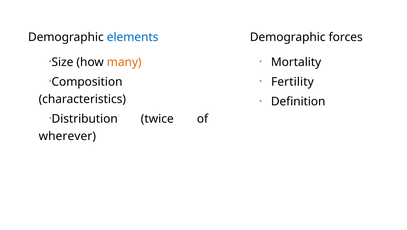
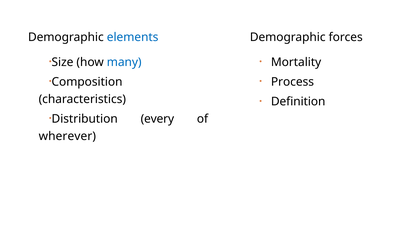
many colour: orange -> blue (124, 62)
Fertility: Fertility -> Process (292, 82)
twice: twice -> every (157, 119)
